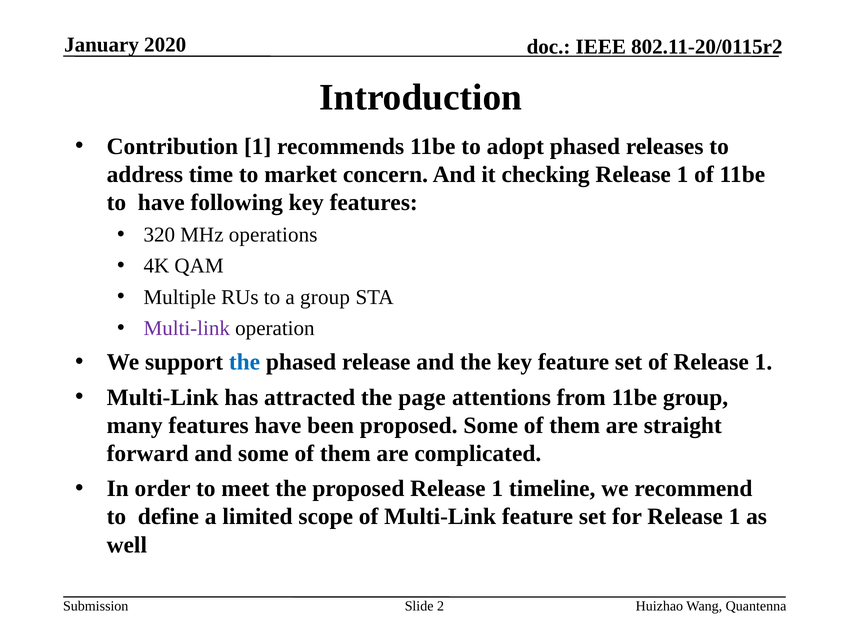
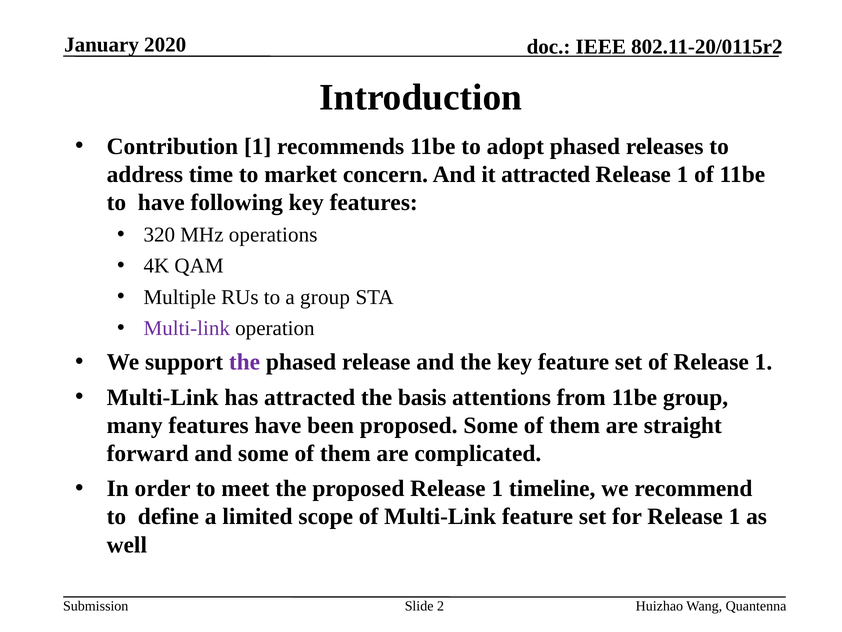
it checking: checking -> attracted (546, 174)
the colour: blue -> purple (245, 362)
page: page -> basis (422, 397)
